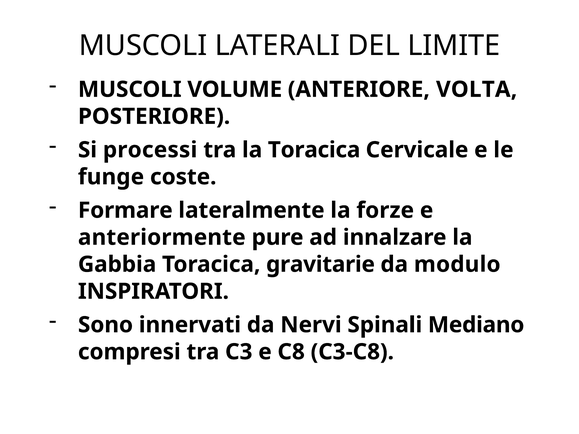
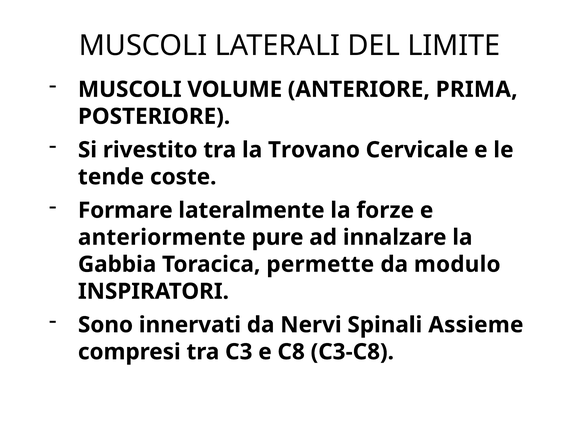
VOLTA: VOLTA -> PRIMA (477, 89)
processi: processi -> rivestito (150, 150)
la Toracica: Toracica -> Trovano (314, 150)
funge: funge -> tende (111, 177)
gravitarie: gravitarie -> permette (320, 265)
Mediano: Mediano -> Assieme (476, 325)
